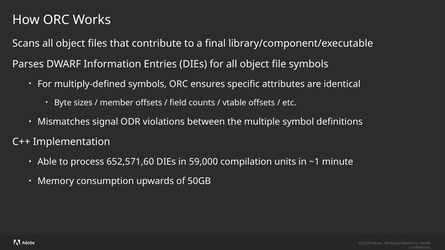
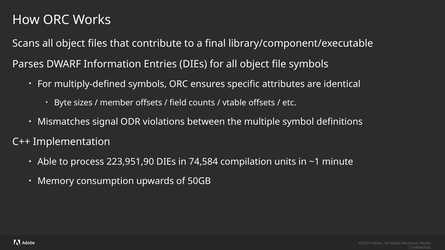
652,571,60: 652,571,60 -> 223,951,90 (130, 162)
59,000: 59,000 -> 74,584 (203, 162)
